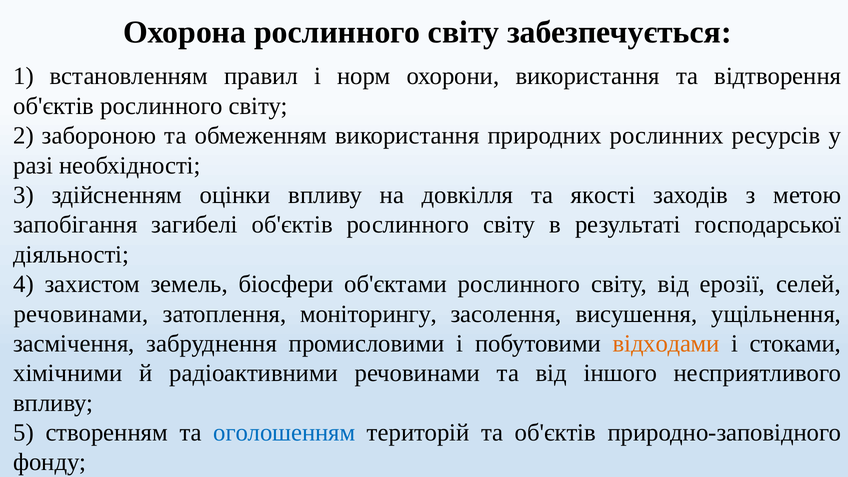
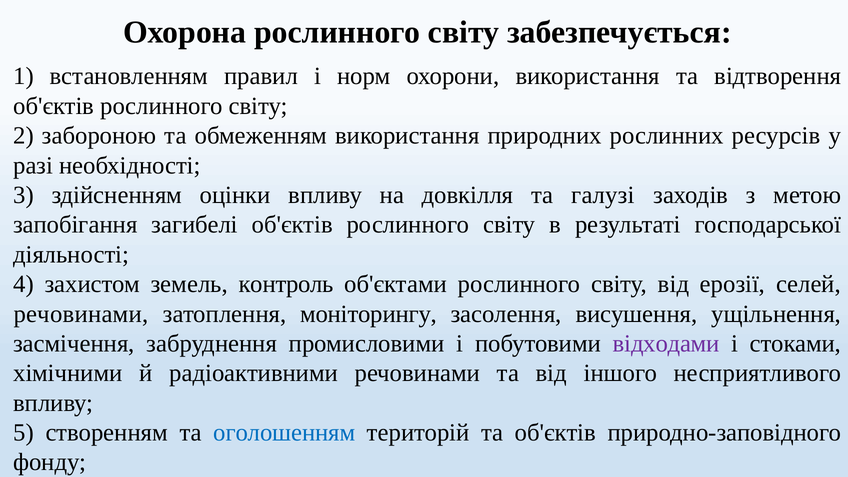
якості: якості -> галузі (603, 195)
біосфери: біосфери -> контроль (286, 284)
відходами colour: orange -> purple (666, 344)
